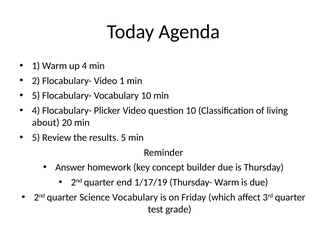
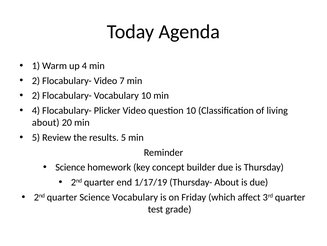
Video 1: 1 -> 7 (122, 80)
5: 5 -> 2 (36, 95)
Answer: Answer -> Science (70, 167)
Thursday- Warm: Warm -> About (227, 182)
